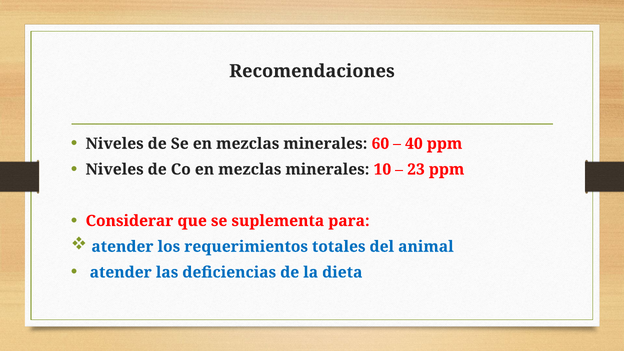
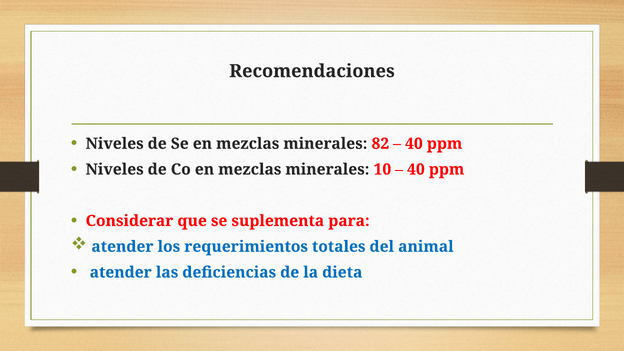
60: 60 -> 82 (380, 144)
23: 23 -> 40 (416, 169)
